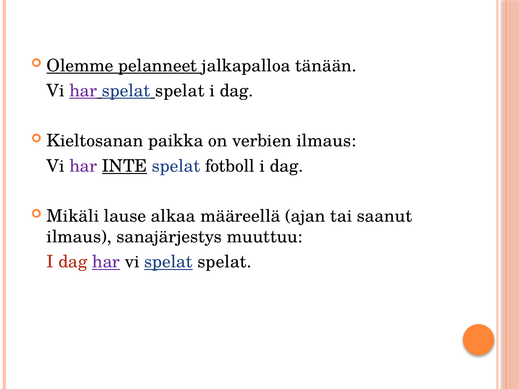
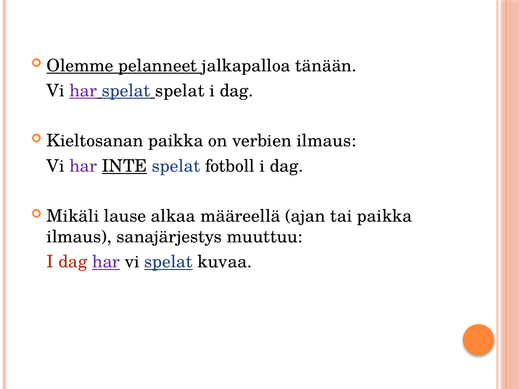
tai saanut: saanut -> paikka (385, 216)
vi spelat spelat: spelat -> kuvaa (225, 262)
